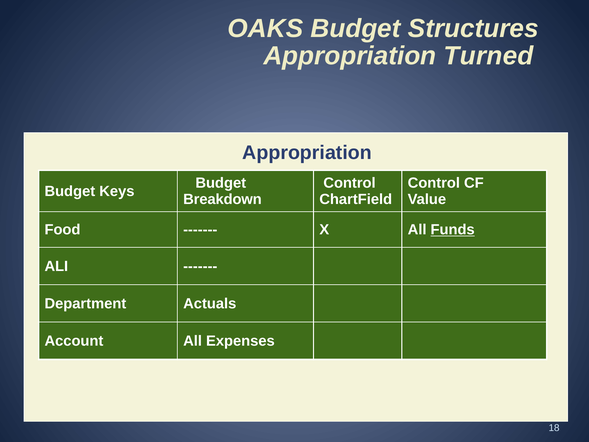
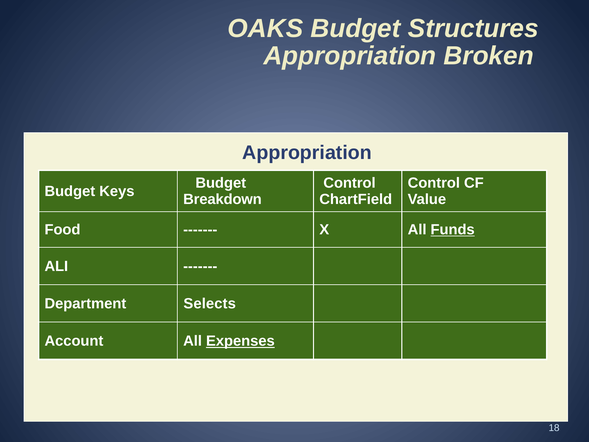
Turned: Turned -> Broken (489, 56)
Actuals: Actuals -> Selects (210, 303)
Expenses underline: none -> present (240, 341)
